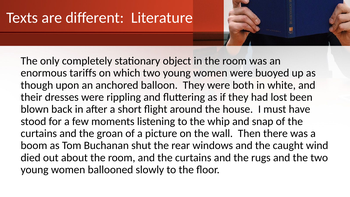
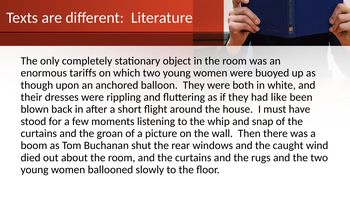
lost: lost -> like (279, 97)
